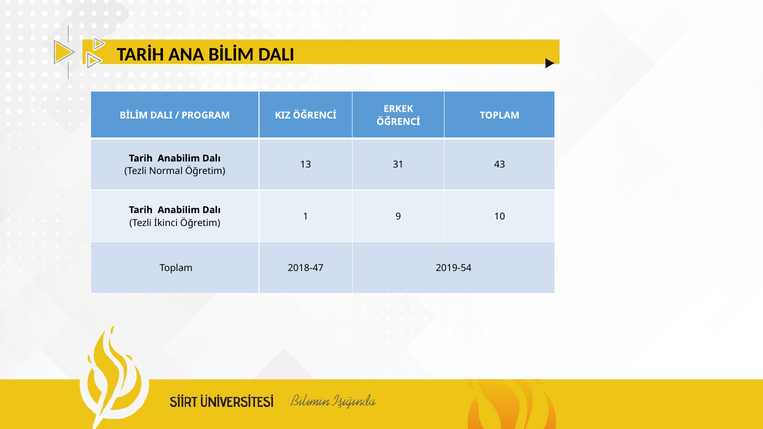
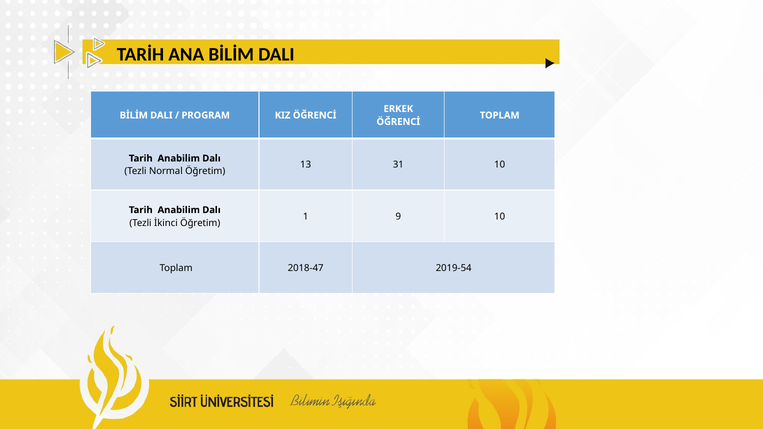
31 43: 43 -> 10 (500, 165)
